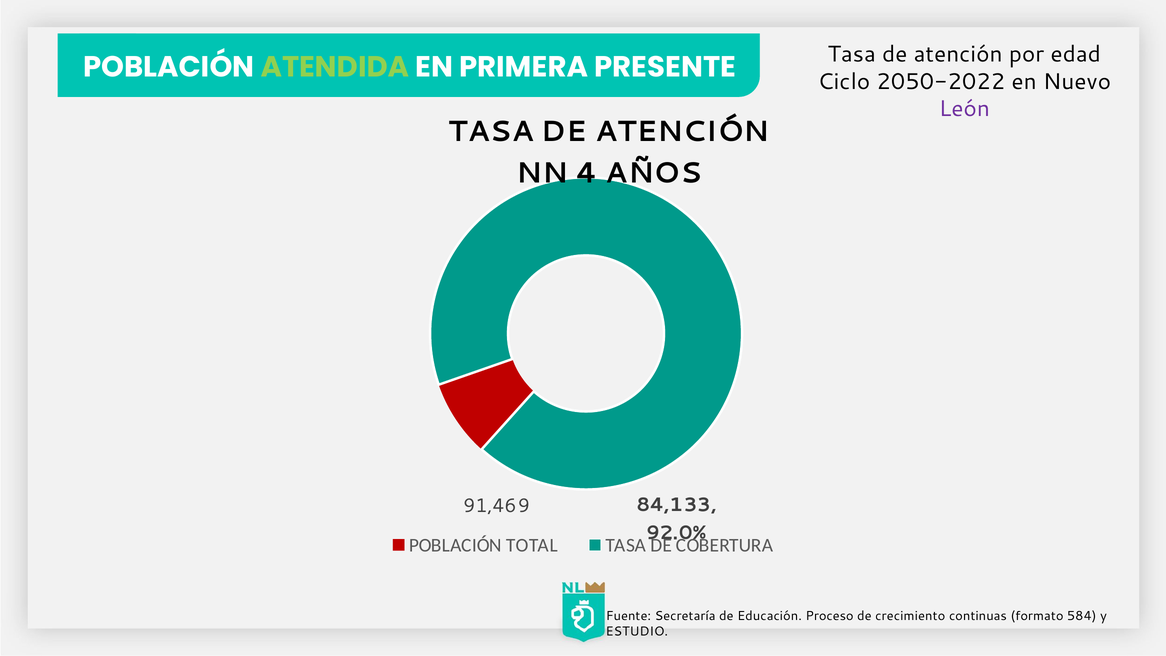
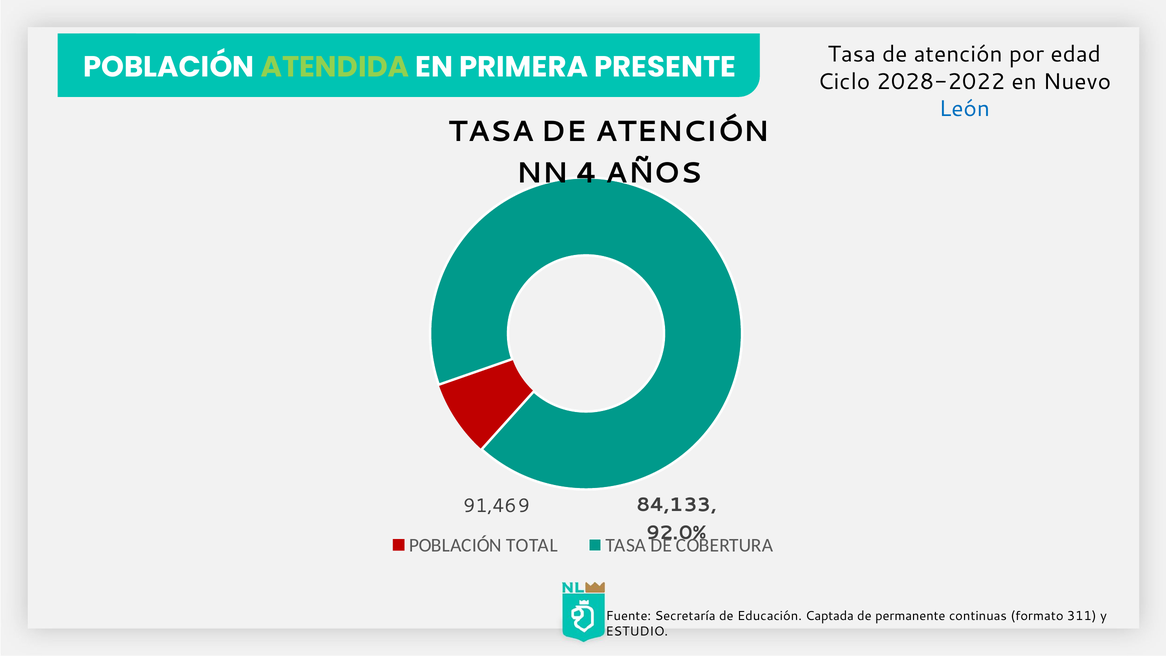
2050-2022: 2050-2022 -> 2028-2022 (941, 82)
León colour: purple -> blue (964, 109)
Proceso: Proceso -> Captada (830, 616)
crecimiento: crecimiento -> permanente (910, 616)
584: 584 -> 311 (1082, 616)
